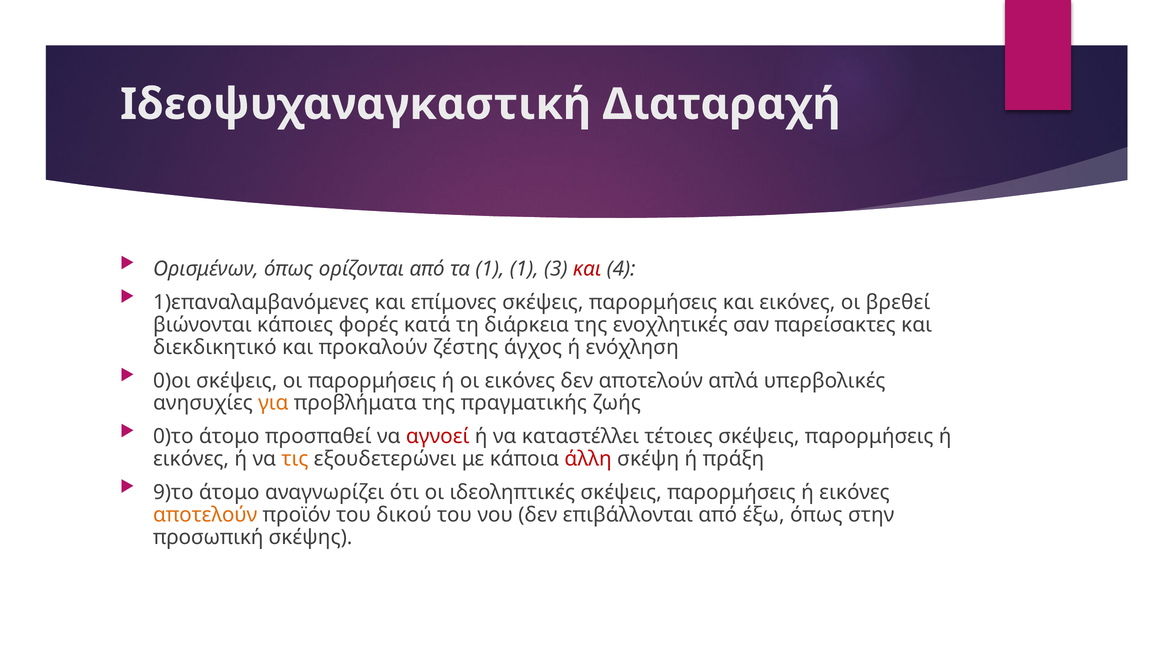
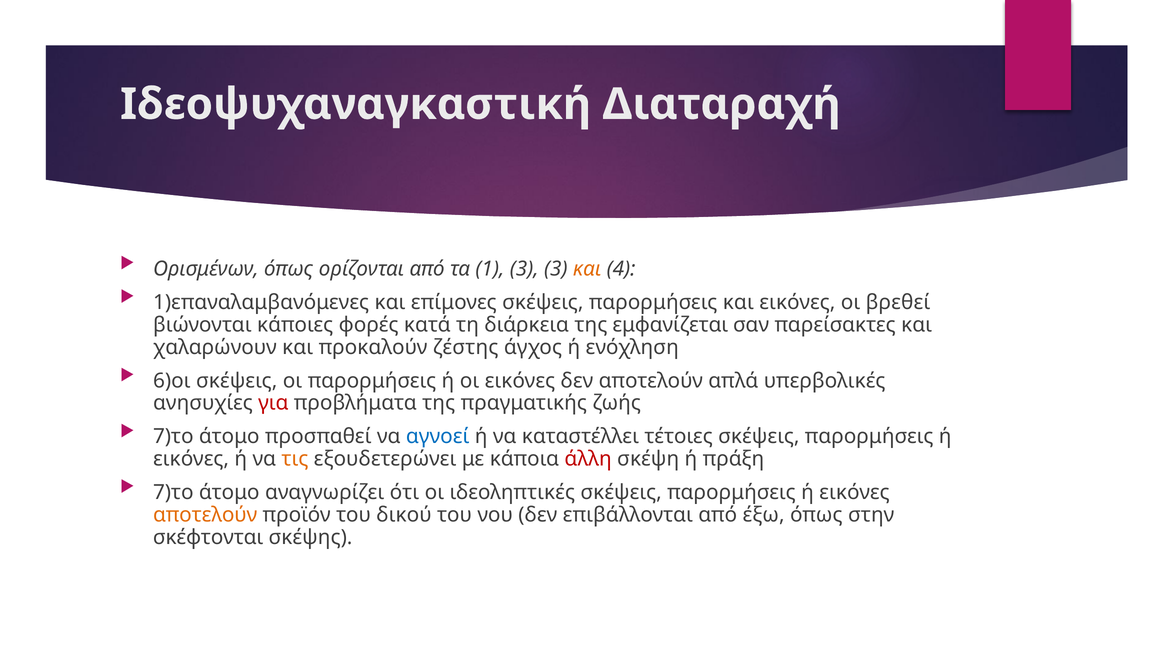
1 1: 1 -> 3 (524, 269)
και colour: red -> orange (587, 269)
ενοχλητικές: ενοχλητικές -> εμφανίζεται (670, 325)
διεκδικητικό: διεκδικητικό -> χαλαρώνουν (215, 347)
0)οι: 0)οι -> 6)οι (172, 381)
για colour: orange -> red (273, 403)
0)το: 0)το -> 7)το (173, 437)
αγνοεί colour: red -> blue (438, 437)
9)το: 9)το -> 7)το (173, 493)
προσωπική: προσωπική -> σκέφτονται (208, 538)
